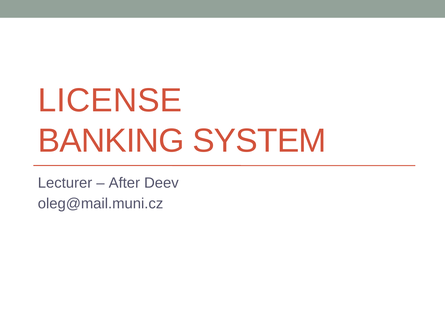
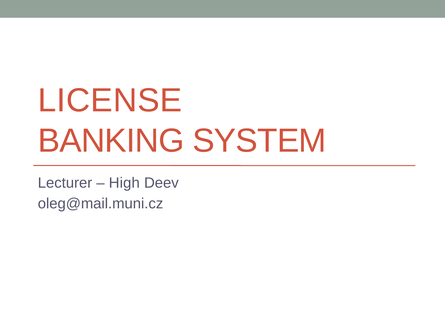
After: After -> High (124, 183)
